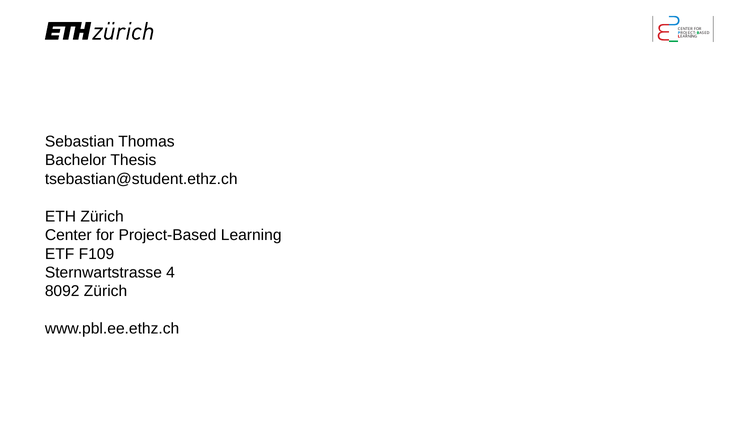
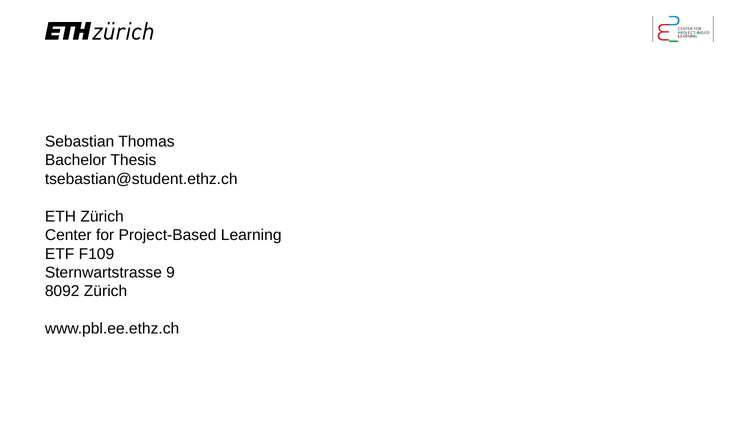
4: 4 -> 9 (171, 272)
